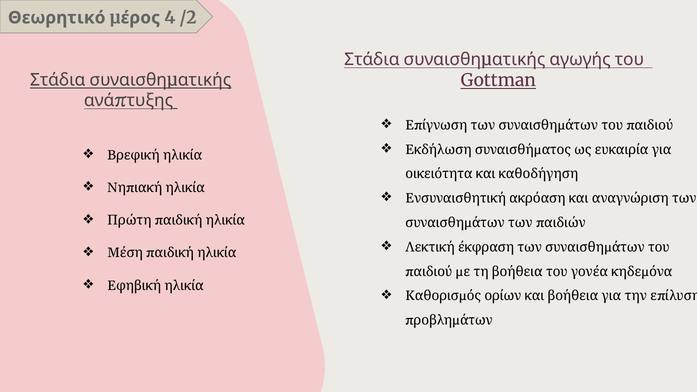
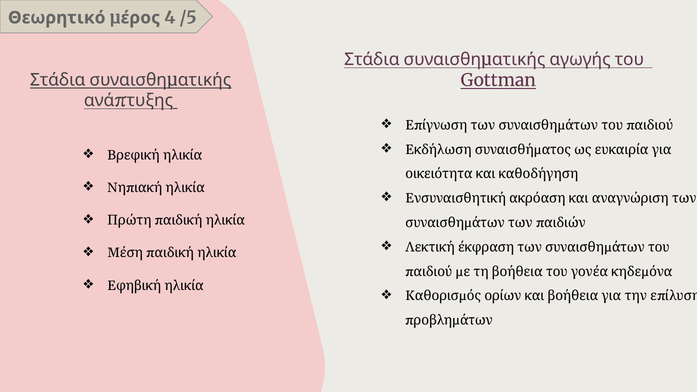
/2: /2 -> /5 (188, 18)
